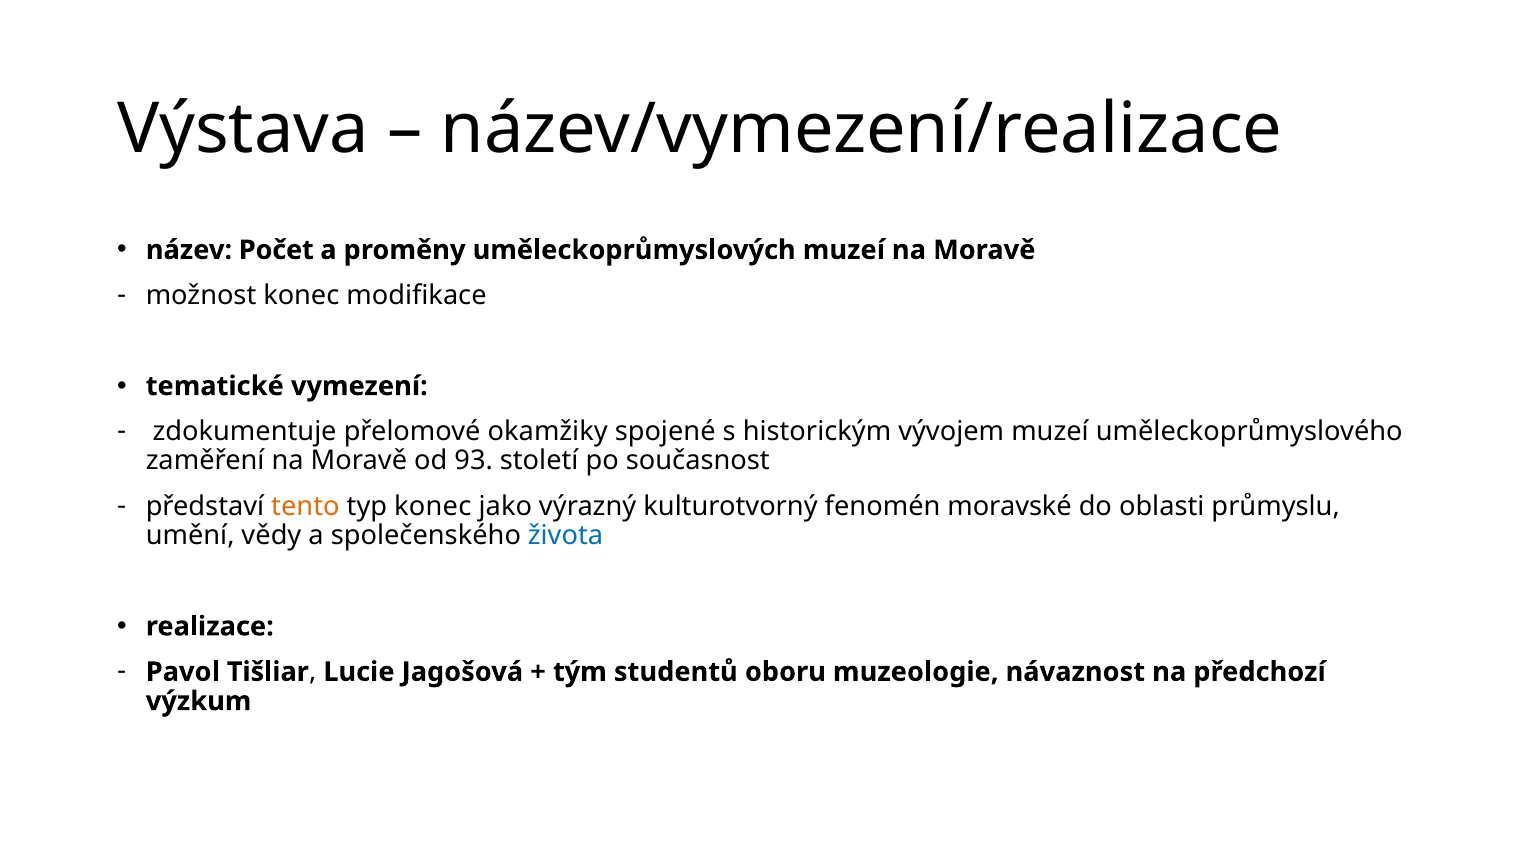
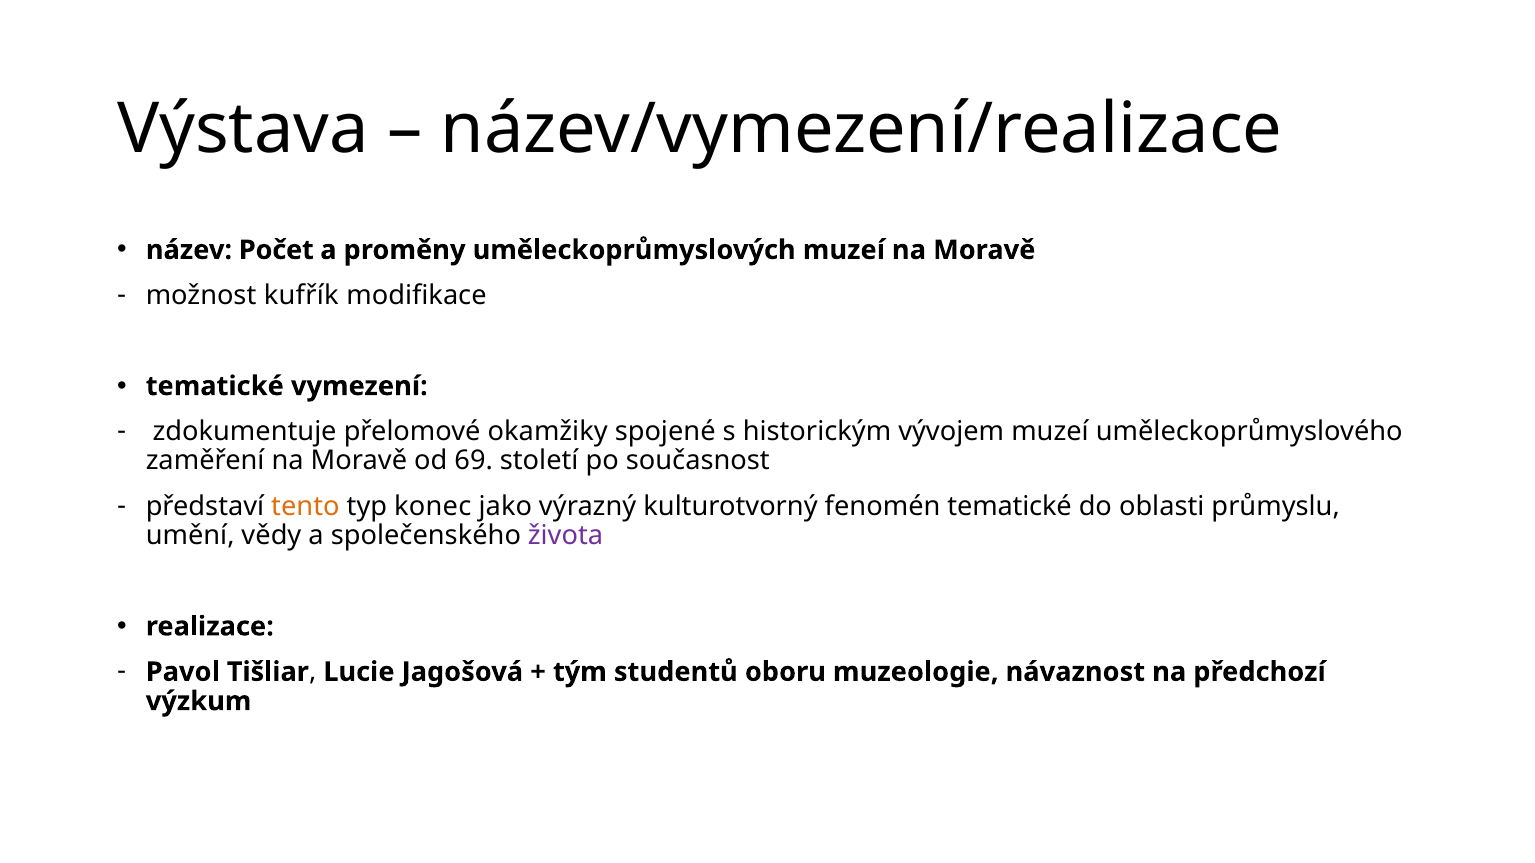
možnost konec: konec -> kufřík (301, 296)
93: 93 -> 69 (474, 461)
fenomén moravské: moravské -> tematické (1010, 507)
života colour: blue -> purple (565, 536)
